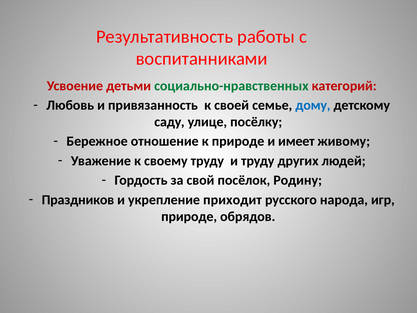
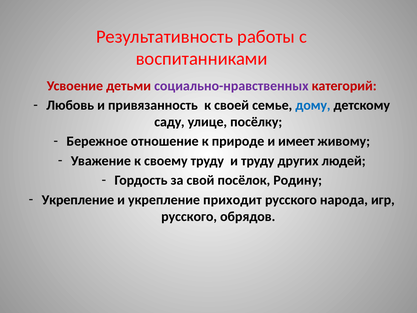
социально-нравственных colour: green -> purple (231, 86)
Праздников: Праздников -> Укрепление (78, 200)
природе: природе -> русского (189, 216)
